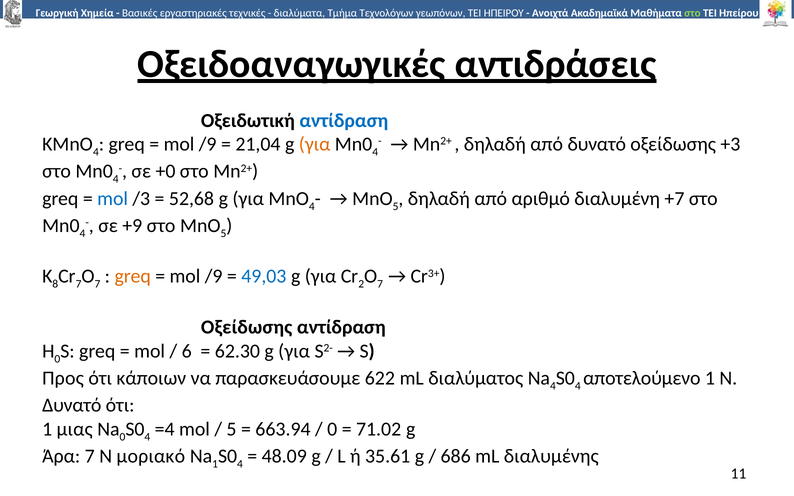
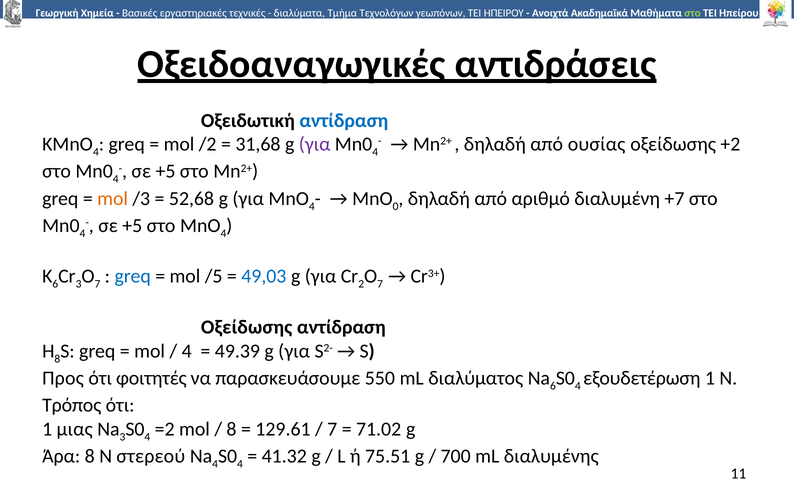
/9: /9 -> /2 (208, 144)
21,04: 21,04 -> 31,68 (258, 144)
για colour: orange -> purple (315, 144)
από δυνατό: δυνατό -> ουσίας (597, 144)
+3: +3 -> +2 (730, 144)
+0: +0 -> +5 (166, 172)
mol colour: blue -> orange (113, 199)
5: 5 -> 0 (396, 206)
+9: +9 -> +5 (132, 226)
5: 5 -> 4 (223, 233)
8: 8 -> 6 (55, 284)
7: 7 -> 3 (79, 284)
greq colour: orange -> blue (133, 277)
/9: /9 -> /5 (214, 277)
0: 0 -> 8 (57, 359)
6: 6 -> 4 (187, 351)
62.30: 62.30 -> 49.39 (237, 351)
κάποιων: κάποιων -> φοιτητές (151, 378)
622: 622 -> 550 (380, 378)
4: 4 -> 6 (553, 386)
αποτελούμενο: αποτελούμενο -> εξουδετέρωση (642, 378)
Δυνατό: Δυνατό -> Τρόπος (72, 405)
0: 0 -> 3 (122, 437)
=4: =4 -> =2 (165, 429)
5: 5 -> 8 (231, 429)
663.94: 663.94 -> 129.61 (283, 429)
0: 0 -> 7 (332, 429)
Άρα 7: 7 -> 8 (90, 456)
μοριακό: μοριακό -> στερεού (151, 456)
1: 1 -> 4 (215, 464)
48.09: 48.09 -> 41.32 (284, 456)
35.61: 35.61 -> 75.51 (388, 456)
686: 686 -> 700 (456, 456)
